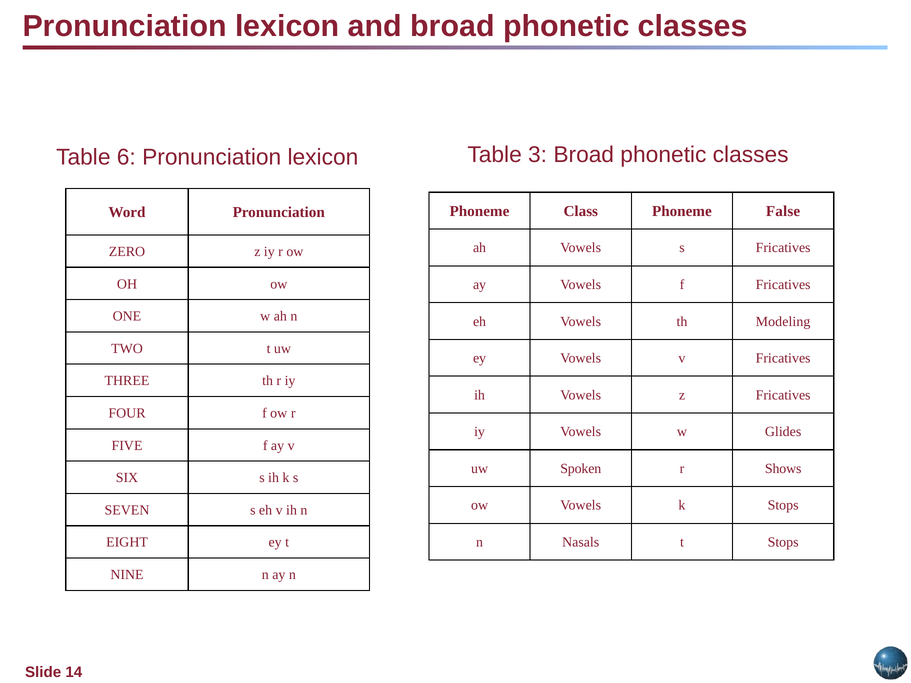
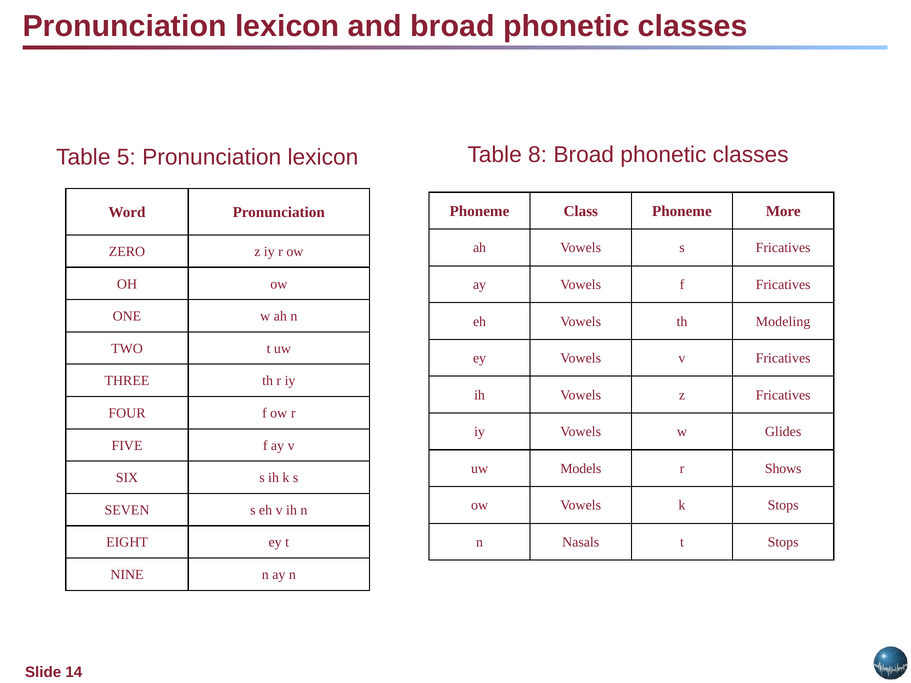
6: 6 -> 5 (126, 157)
3: 3 -> 8 (538, 155)
False: False -> More (783, 211)
Spoken: Spoken -> Models (581, 469)
